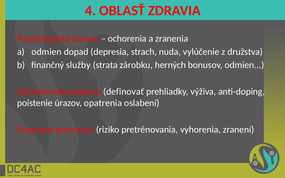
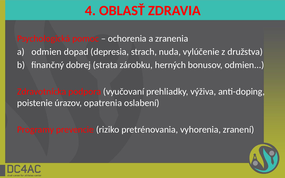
služby: služby -> dobrej (78, 65)
definovať: definovať -> vyučovaní (124, 92)
